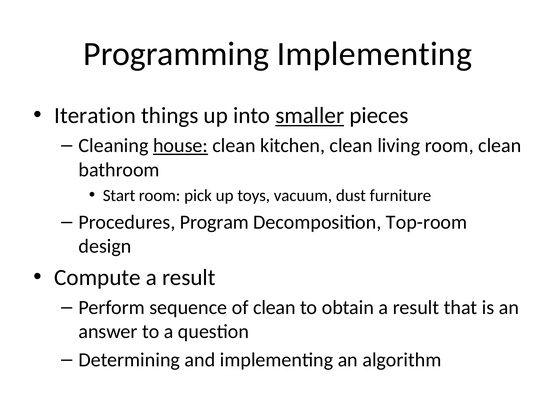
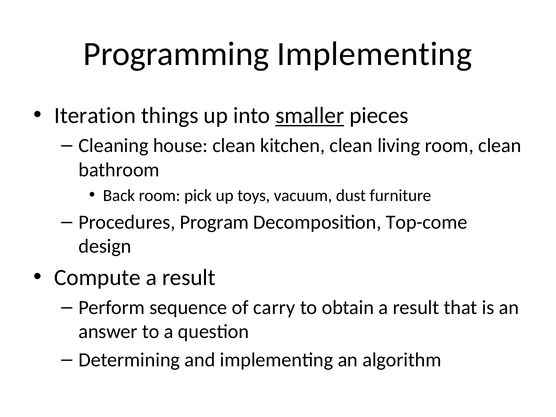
house underline: present -> none (181, 146)
Start: Start -> Back (119, 195)
Top-room: Top-room -> Top-come (427, 222)
of clean: clean -> carry (274, 307)
